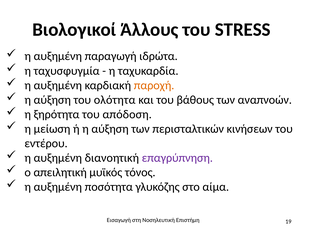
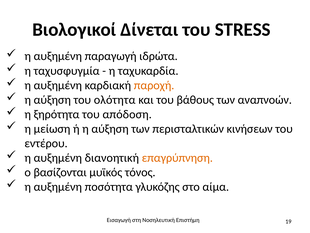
Άλλους: Άλλους -> Δίνεται (149, 30)
επαγρύπνηση colour: purple -> orange (177, 157)
απειλητική: απειλητική -> βασίζονται (60, 172)
